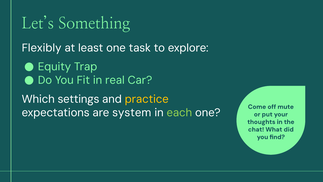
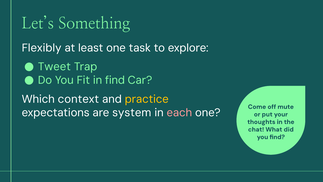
Equity: Equity -> Tweet (54, 67)
in real: real -> find (115, 80)
settings: settings -> context (78, 99)
each colour: light green -> pink (179, 112)
